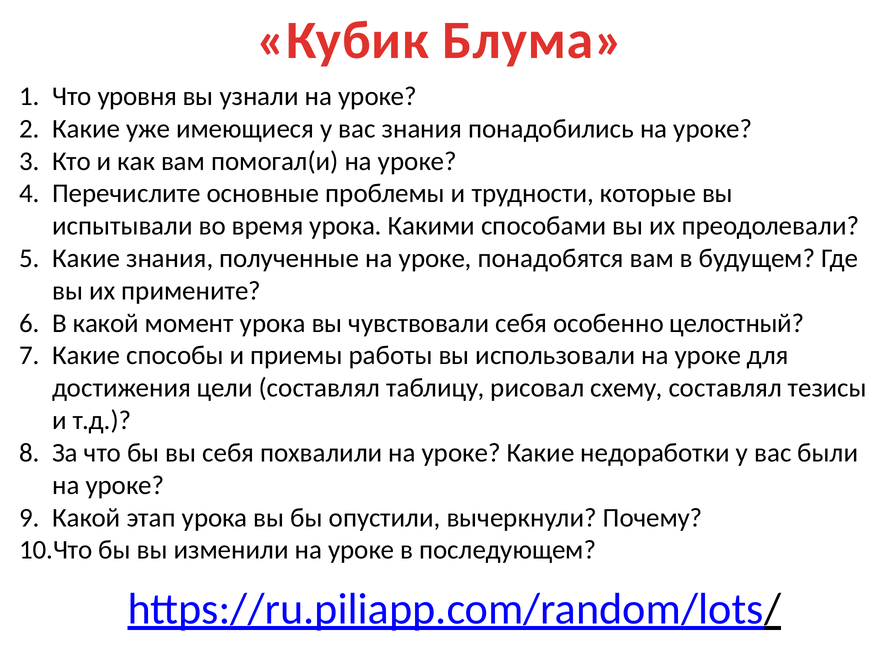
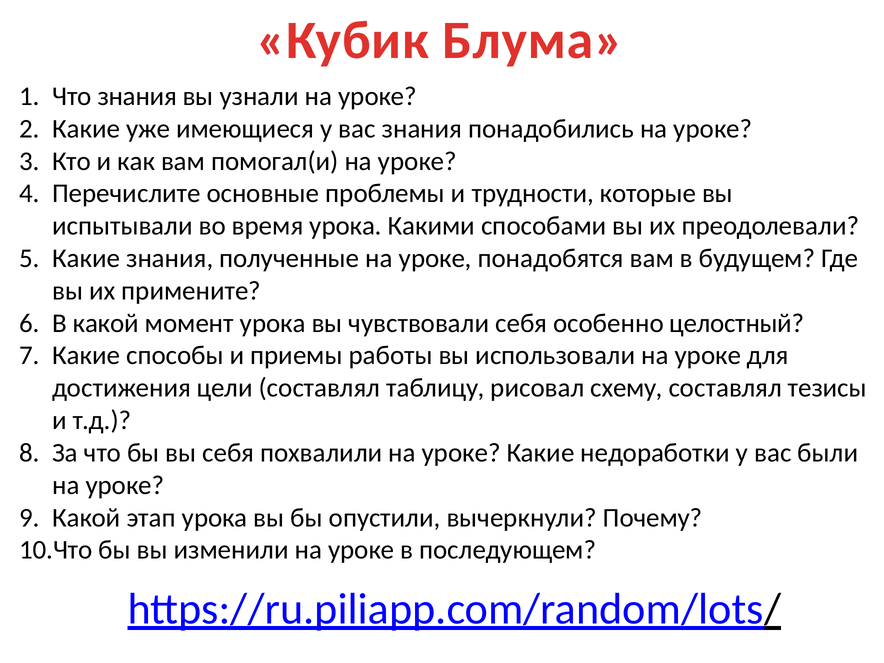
Что уровня: уровня -> знания (137, 96)
